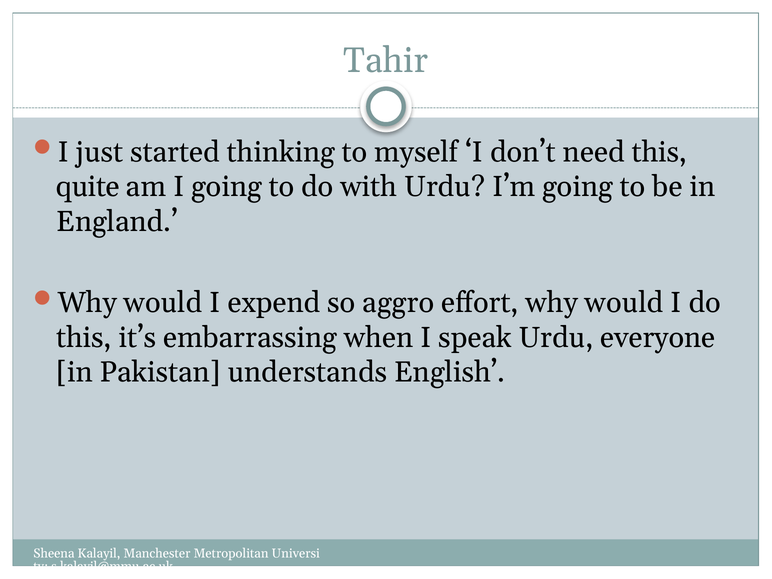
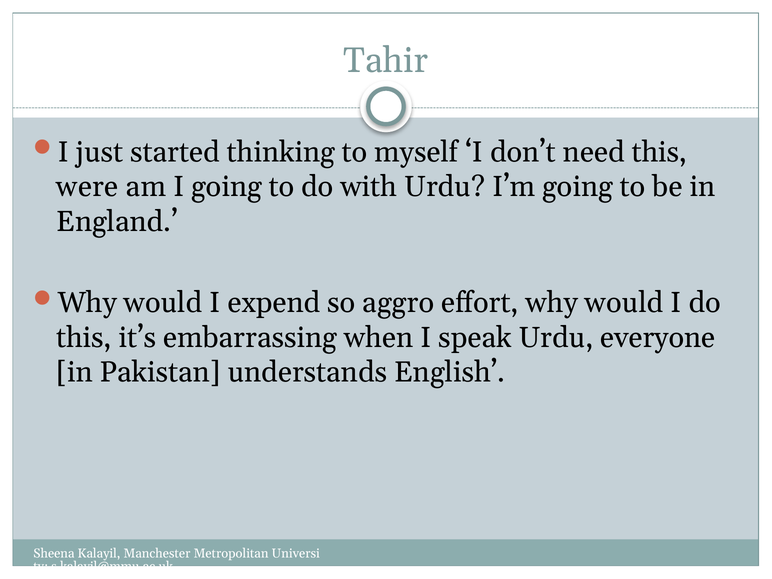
quite: quite -> were (87, 187)
